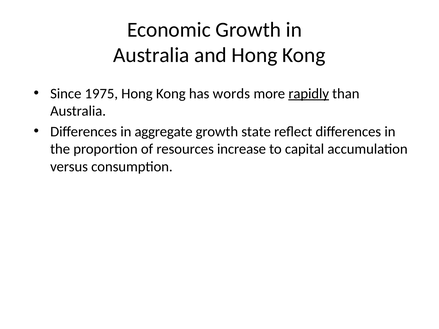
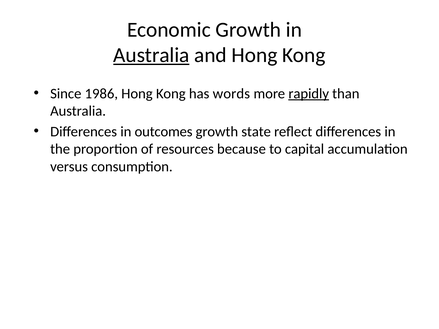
Australia underline: none -> present (151, 55)
1975: 1975 -> 1986 (101, 94)
aggregate: aggregate -> outcomes (164, 132)
increase: increase -> because (241, 149)
